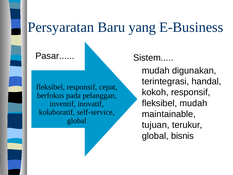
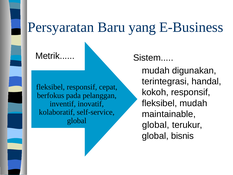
Pasar: Pasar -> Metrik (55, 56)
tujuan: tujuan -> global (156, 125)
